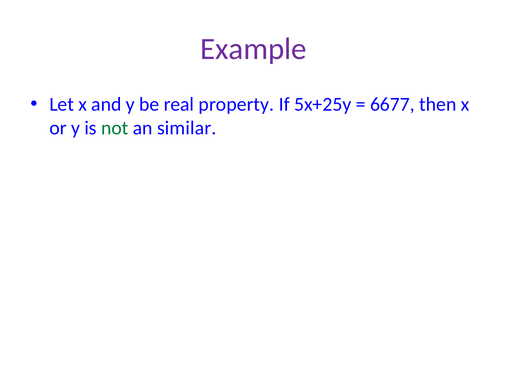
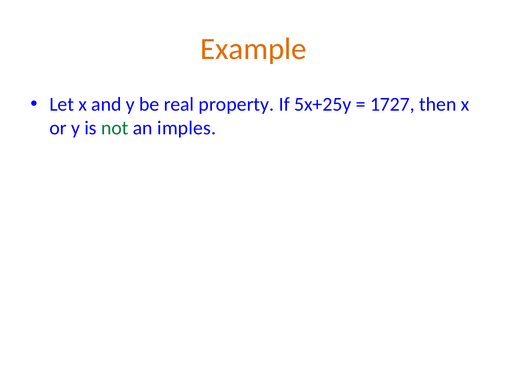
Example colour: purple -> orange (253, 49)
6677: 6677 -> 1727 (392, 104)
similar: similar -> imples (187, 128)
